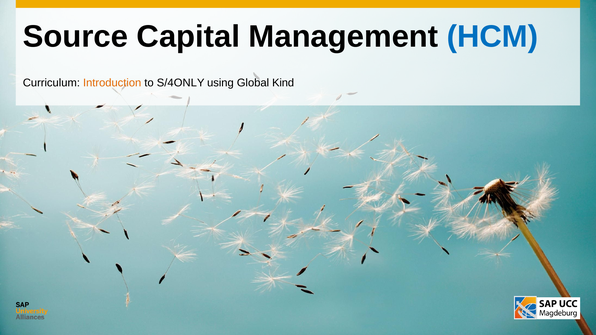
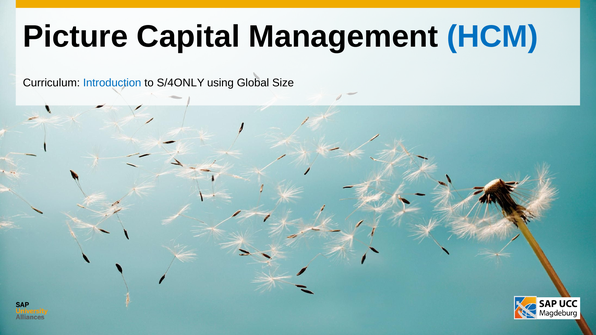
Source: Source -> Picture (75, 37)
Introduction colour: orange -> blue (112, 83)
Kind: Kind -> Size (283, 83)
